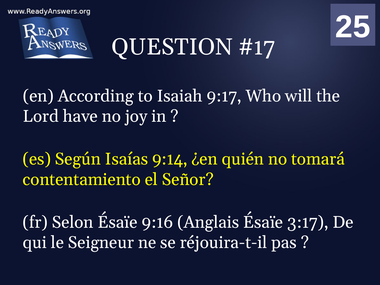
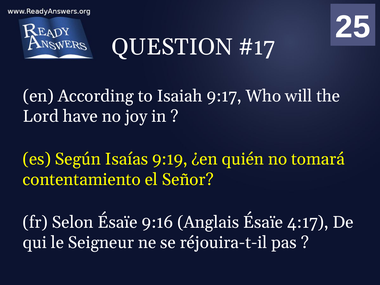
9:14: 9:14 -> 9:19 (170, 159)
3:17: 3:17 -> 4:17 (308, 222)
